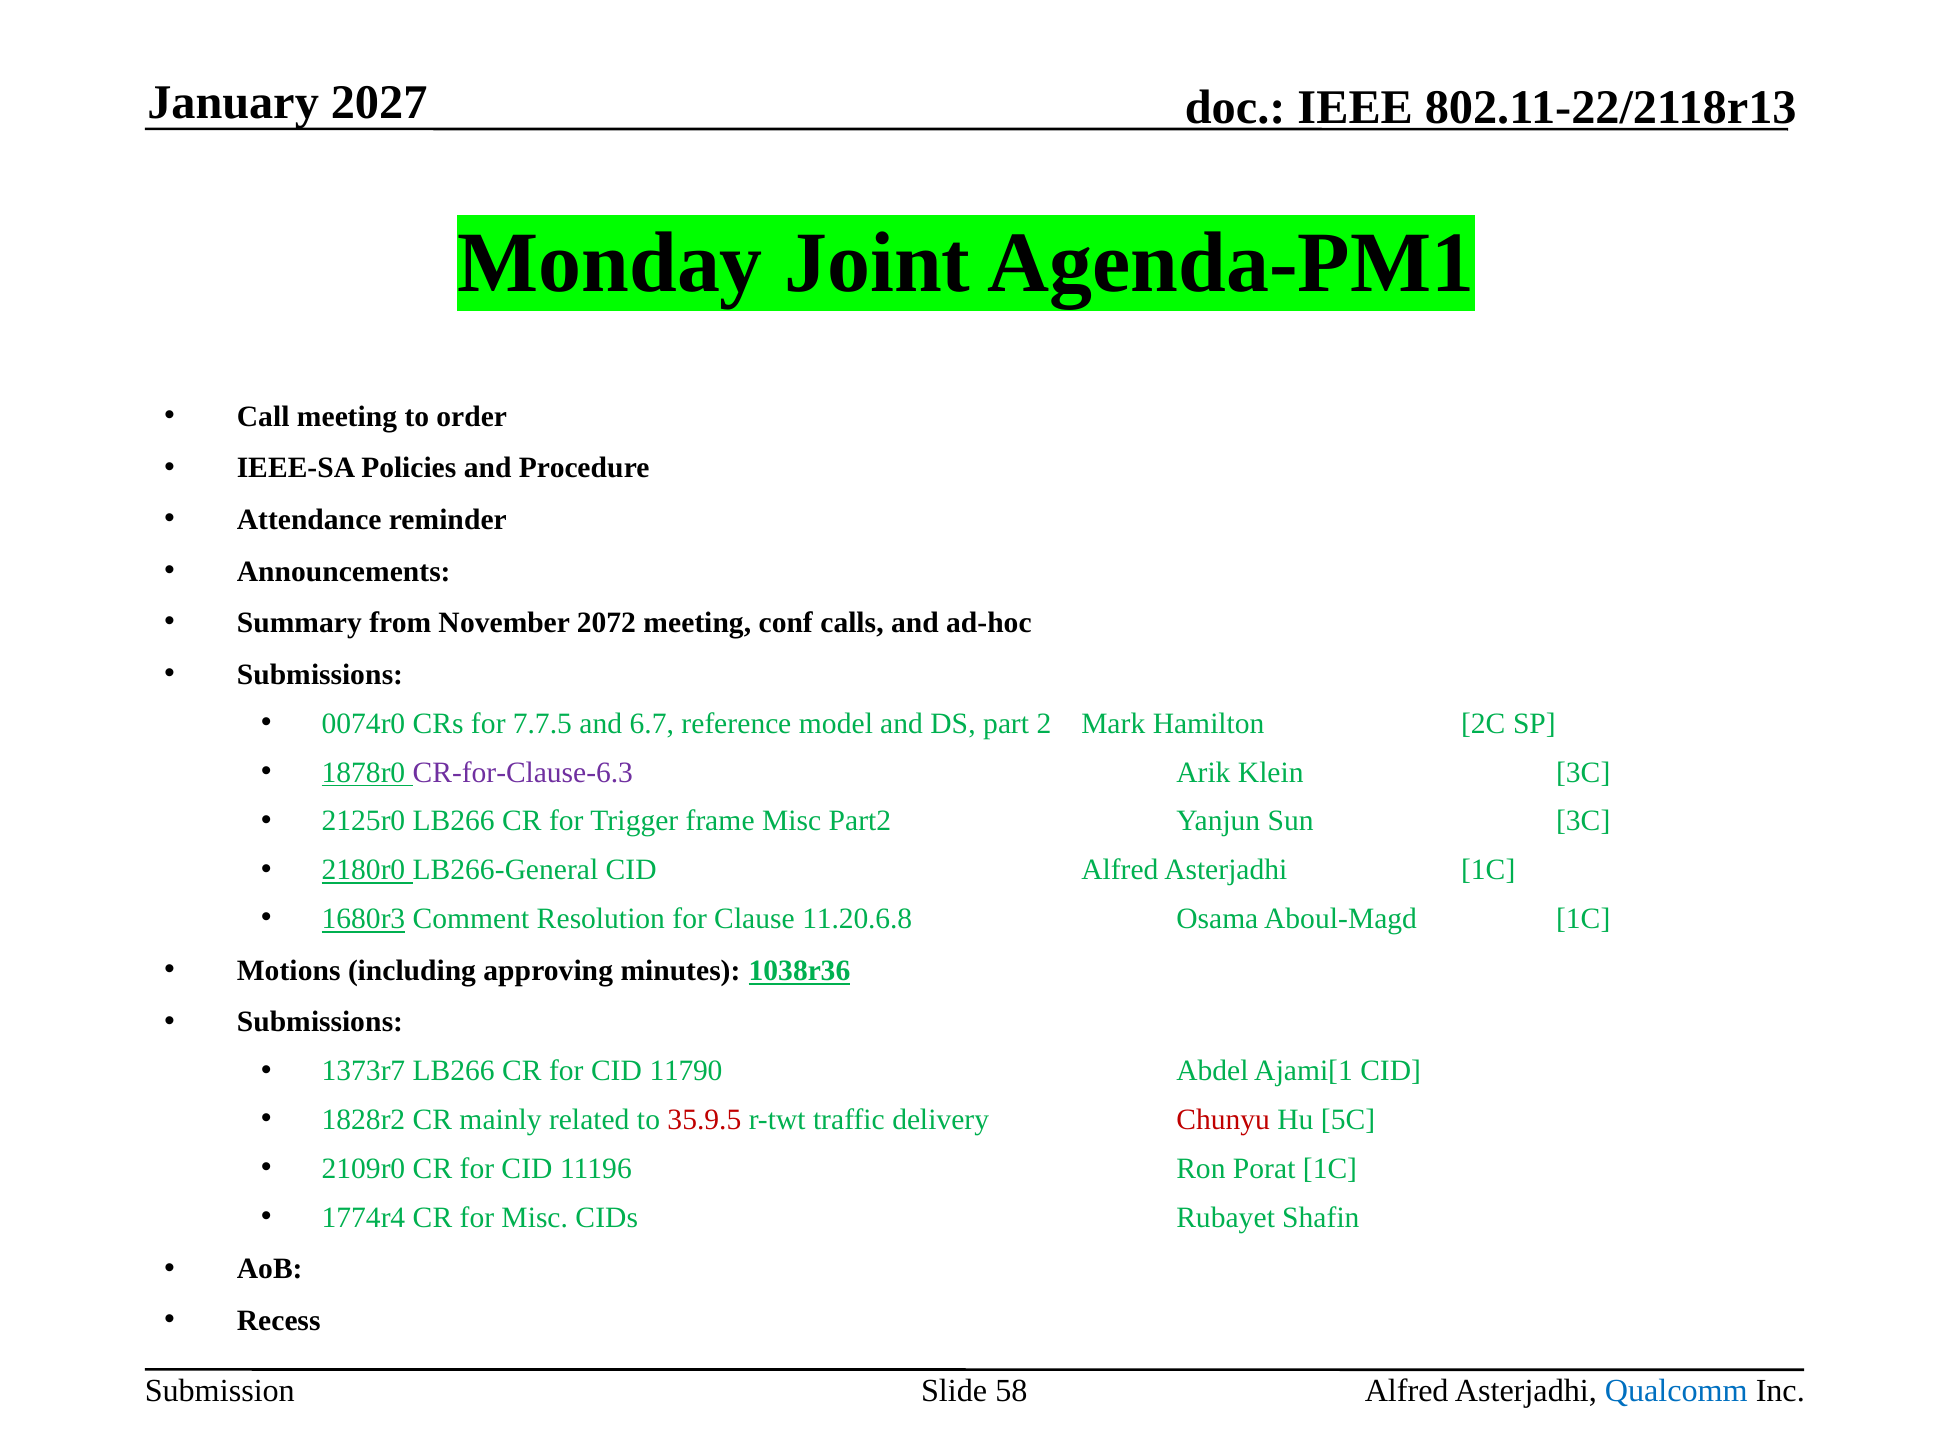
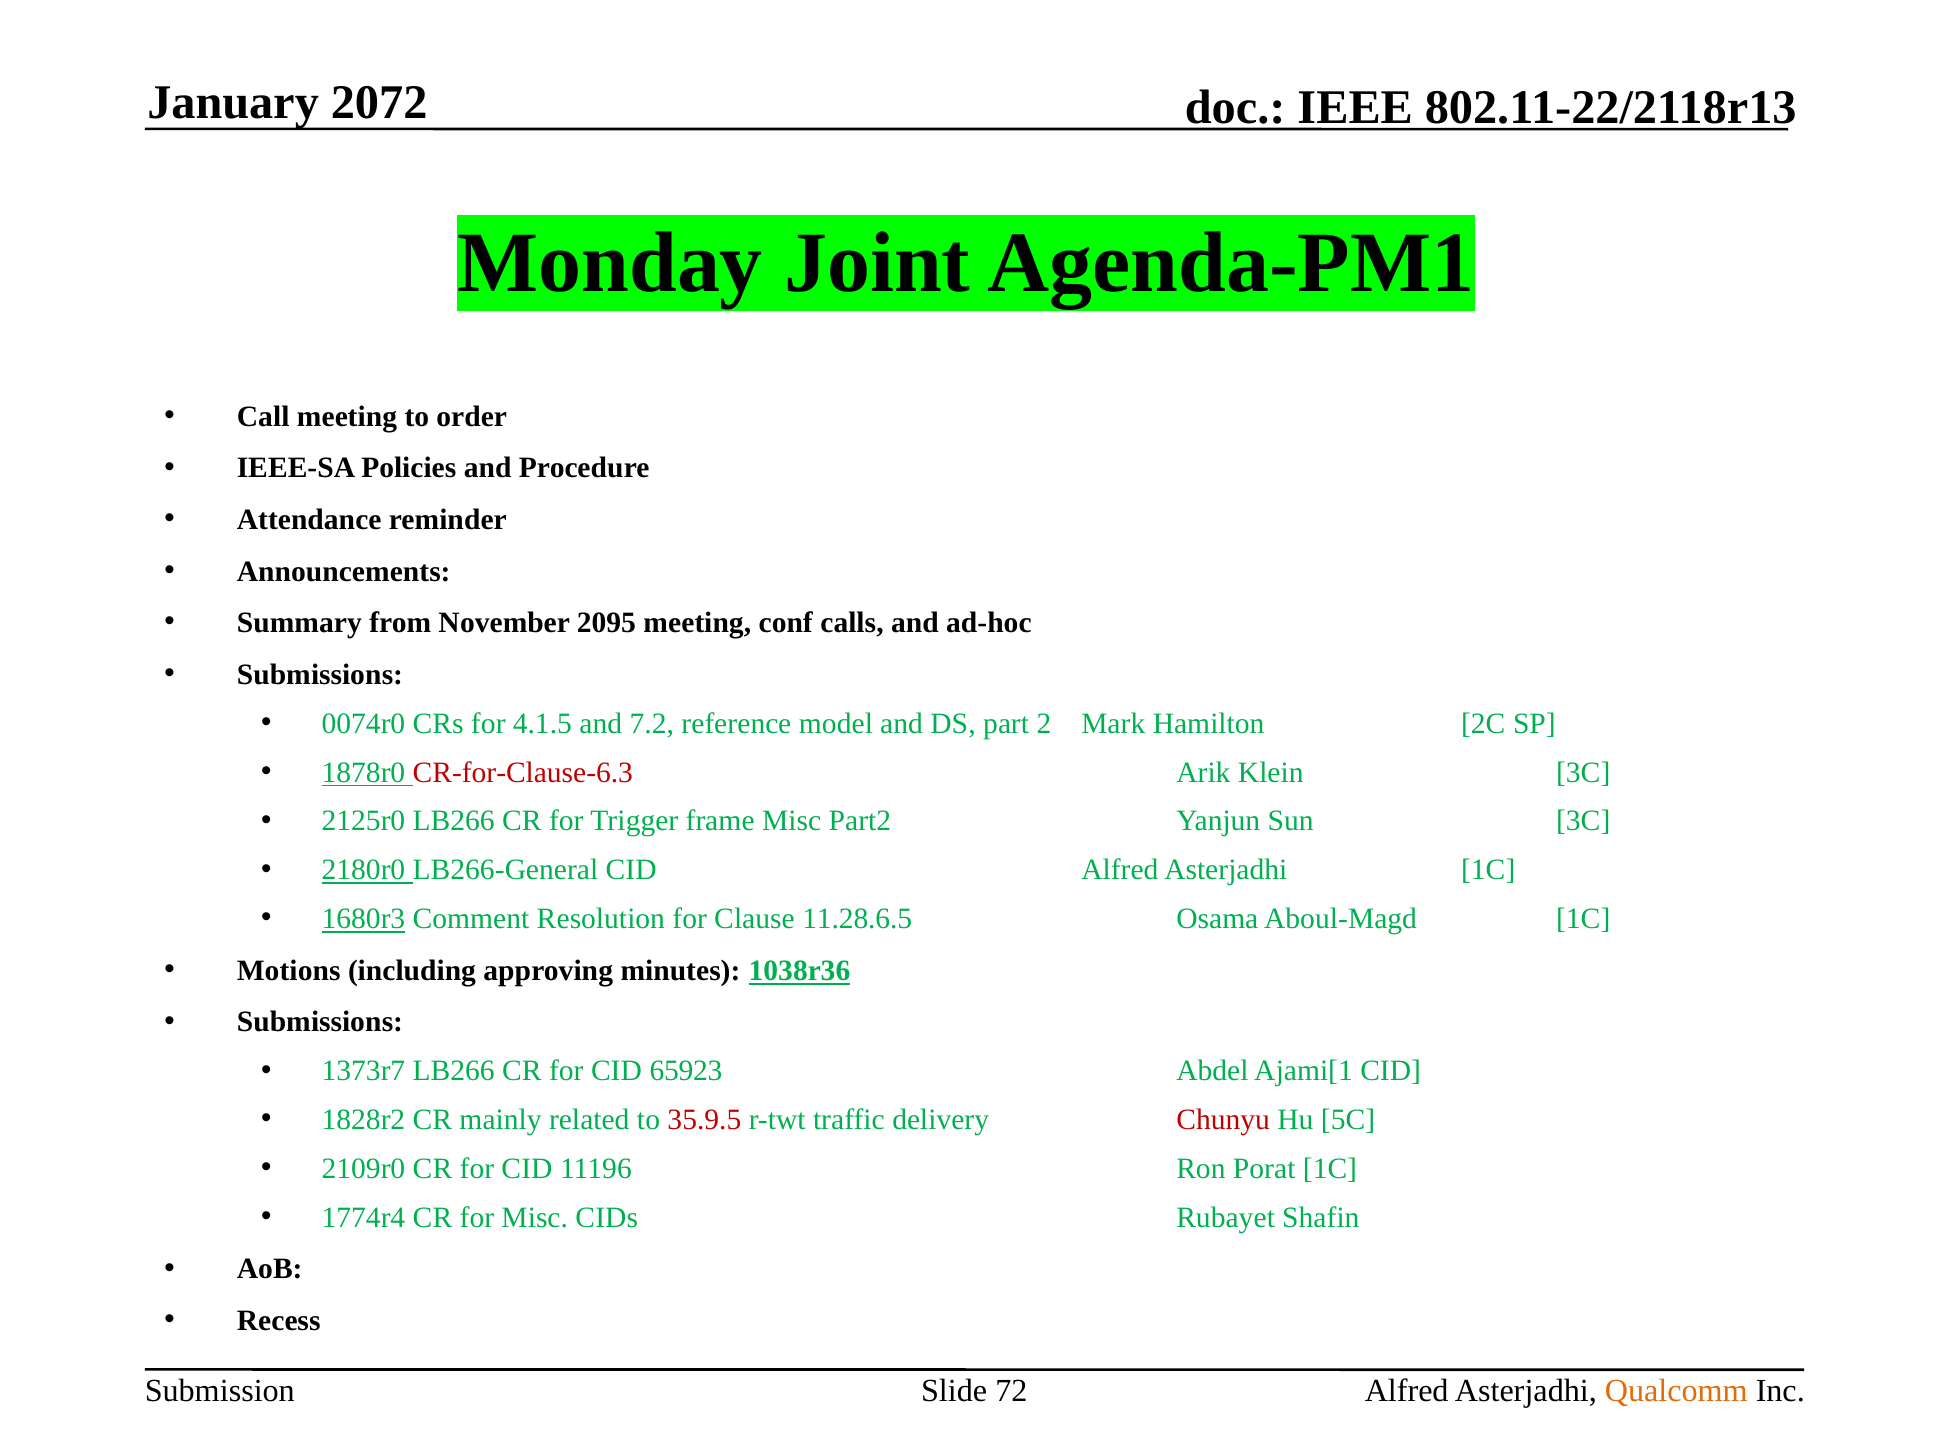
2027: 2027 -> 2072 (379, 102)
2072: 2072 -> 2095 (606, 623)
7.7.5: 7.7.5 -> 4.1.5 (542, 723)
6.7: 6.7 -> 7.2 (652, 723)
CR-for-Clause-6.3 colour: purple -> red (523, 772)
11.20.6.8: 11.20.6.8 -> 11.28.6.5 (857, 919)
11790: 11790 -> 65923 (686, 1071)
58: 58 -> 72 (1011, 1390)
Qualcomm colour: blue -> orange (1676, 1390)
